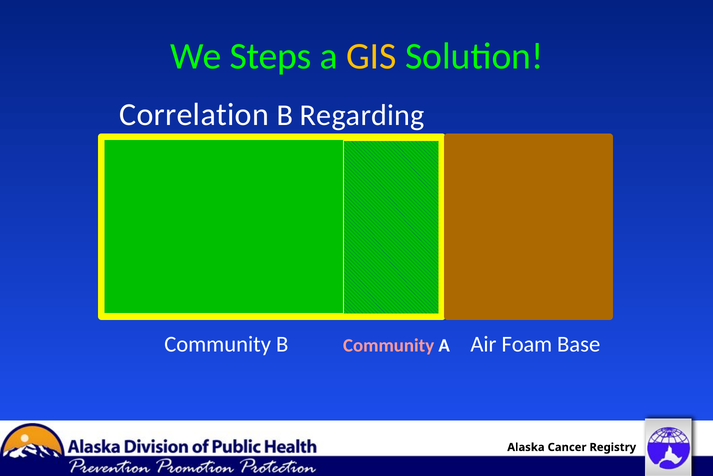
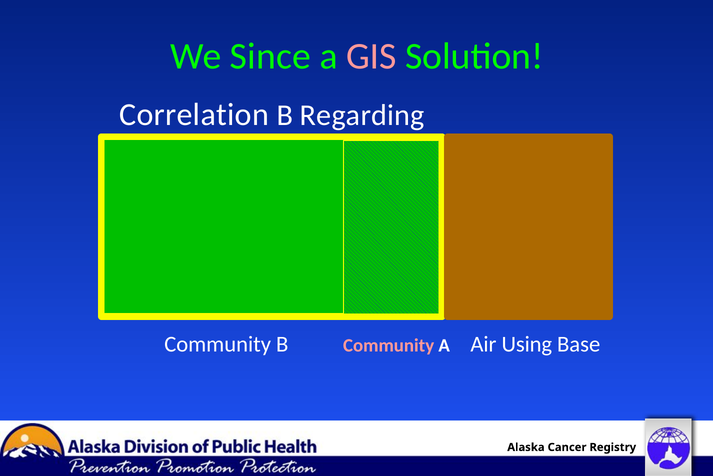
Steps: Steps -> Since (270, 56)
GIS colour: yellow -> pink (371, 56)
Foam: Foam -> Using (527, 344)
